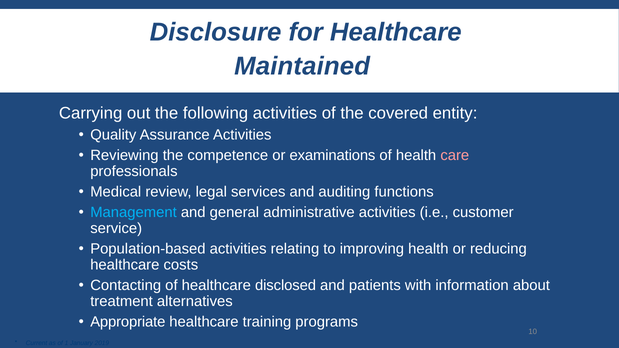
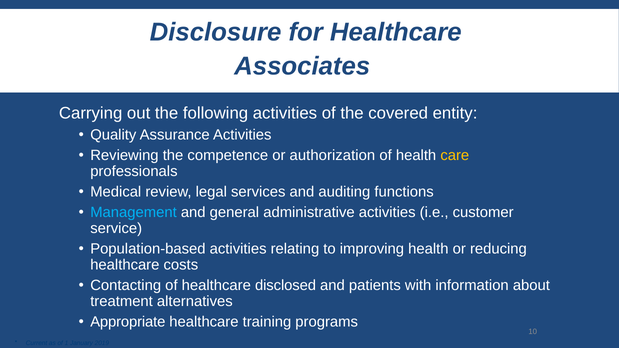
Maintained: Maintained -> Associates (302, 66)
examinations: examinations -> authorization (332, 155)
care colour: pink -> yellow (455, 155)
